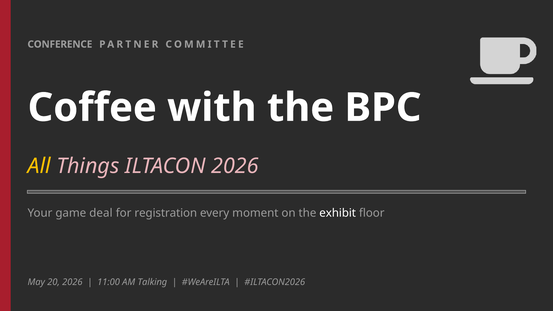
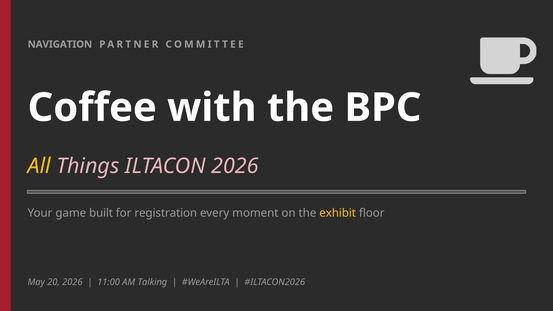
CONFERENCE: CONFERENCE -> NAVIGATION (60, 44)
deal: deal -> built (101, 213)
exhibit colour: white -> yellow (338, 213)
